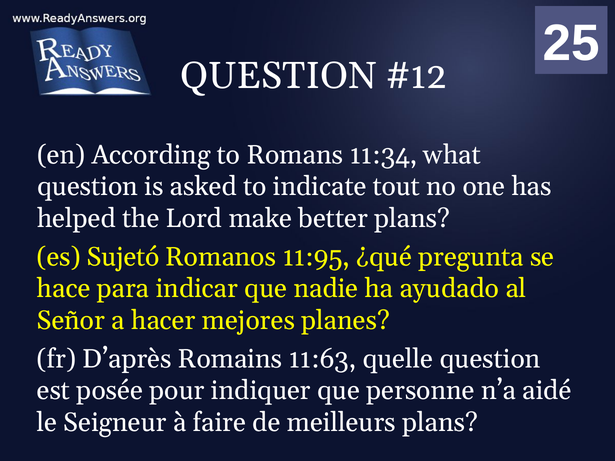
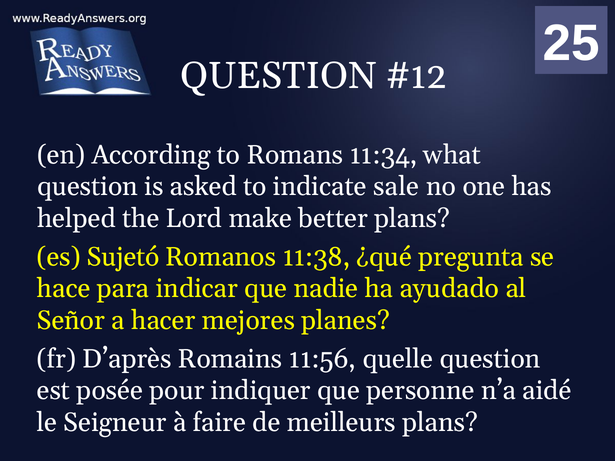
tout: tout -> sale (396, 187)
11:95: 11:95 -> 11:38 (316, 257)
11:63: 11:63 -> 11:56 (322, 359)
